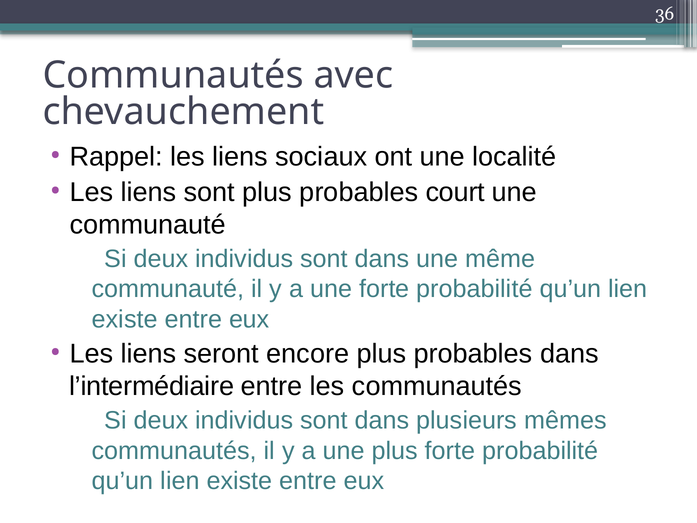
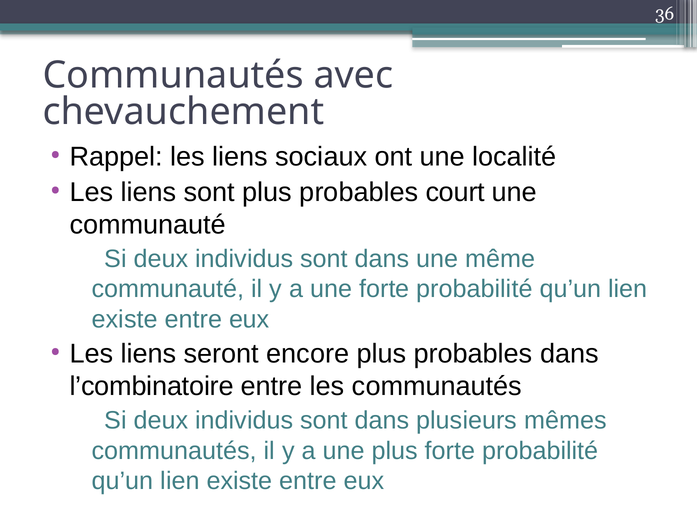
l’intermédiaire: l’intermédiaire -> l’combinatoire (152, 386)
